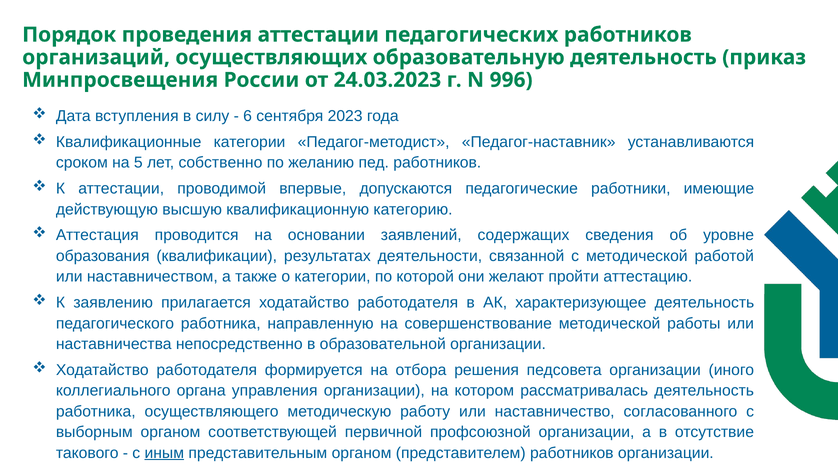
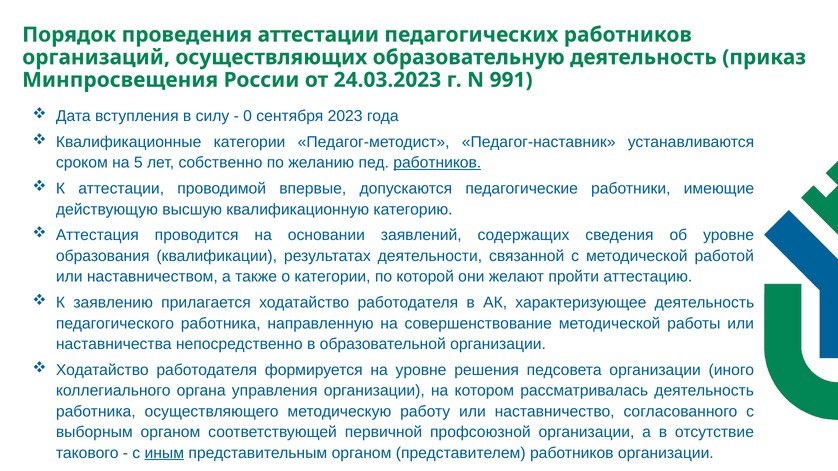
996: 996 -> 991 (511, 80)
6: 6 -> 0 (248, 116)
работников underline: none -> present (437, 163)
на отбора: отбора -> уровне (421, 370)
